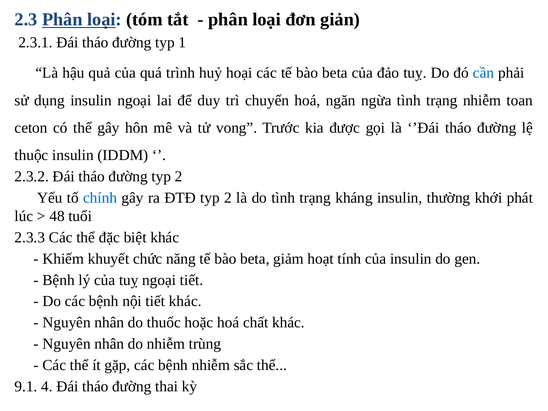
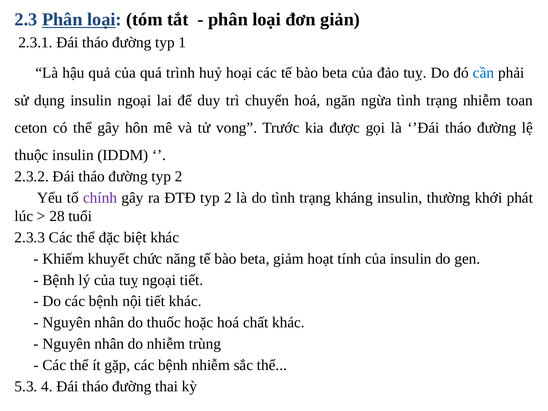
chính colour: blue -> purple (100, 198)
48: 48 -> 28 (57, 216)
9.1: 9.1 -> 5.3 (26, 387)
